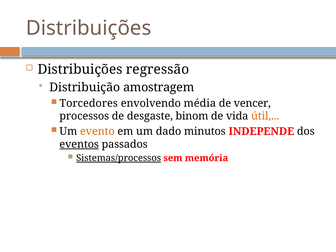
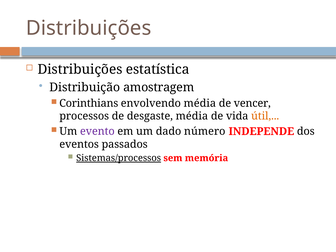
regressão: regressão -> estatística (158, 70)
Torcedores: Torcedores -> Corinthians (89, 103)
desgaste binom: binom -> média (192, 116)
evento colour: orange -> purple (97, 131)
minutos: minutos -> número (205, 131)
eventos underline: present -> none (79, 144)
